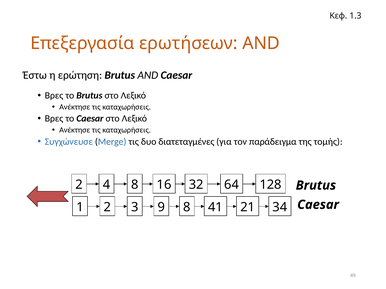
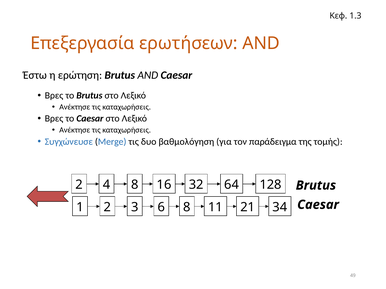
διατεταγμένες: διατεταγμένες -> βαθμολόγηση (186, 142)
9: 9 -> 6 (161, 207)
41: 41 -> 11 (215, 207)
